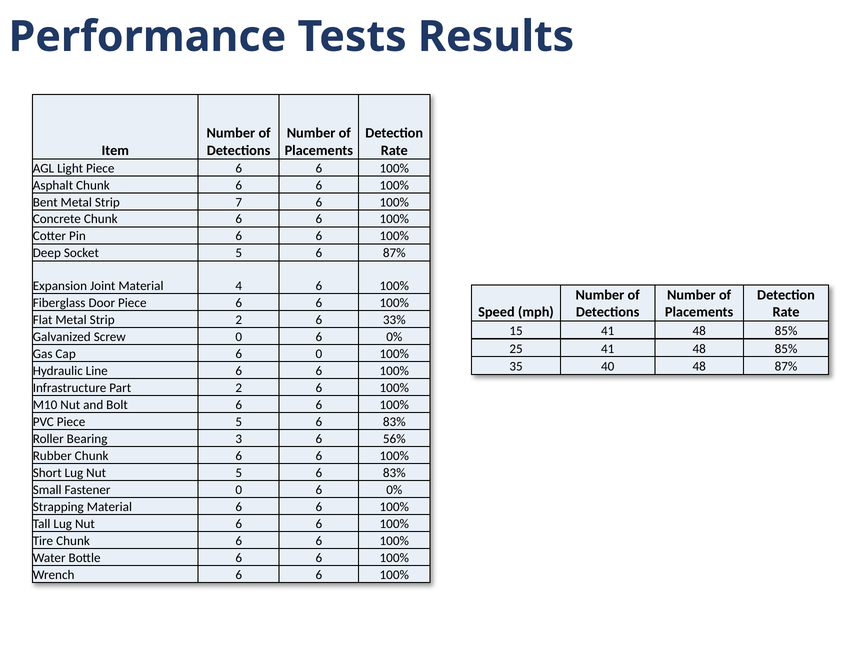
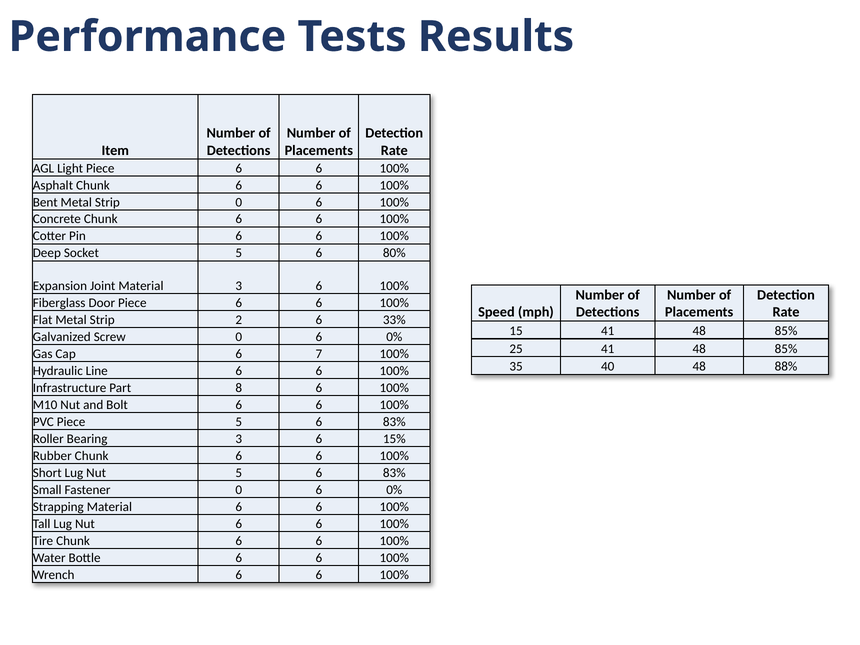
Strip 7: 7 -> 0 (239, 202)
6 87%: 87% -> 80% (394, 253)
Material 4: 4 -> 3 (239, 286)
6 0: 0 -> 7 (319, 354)
48 87%: 87% -> 88% (786, 367)
Part 2: 2 -> 8 (239, 388)
56%: 56% -> 15% (394, 439)
